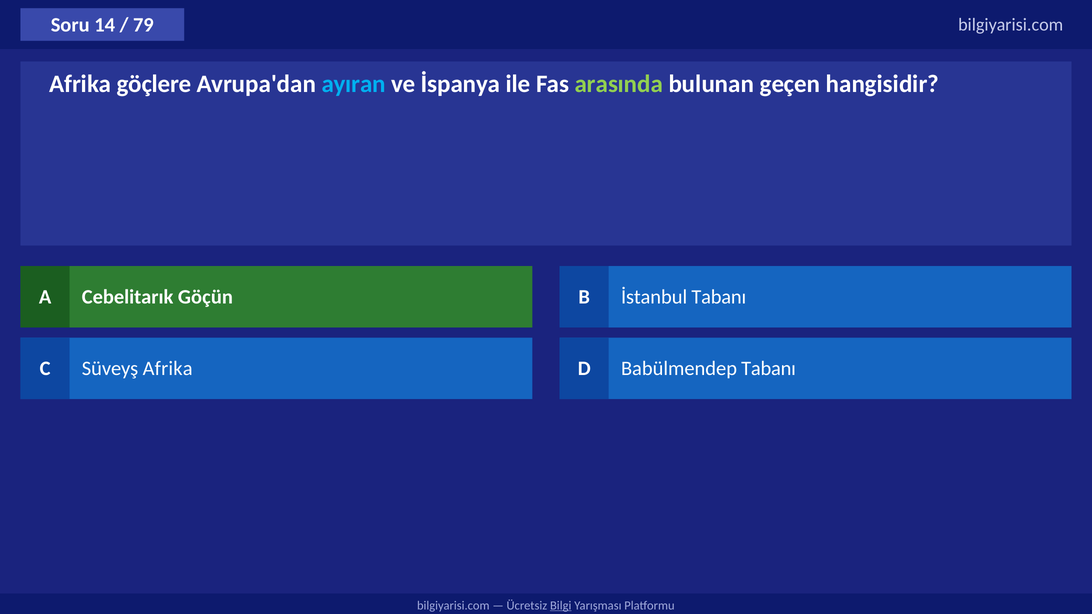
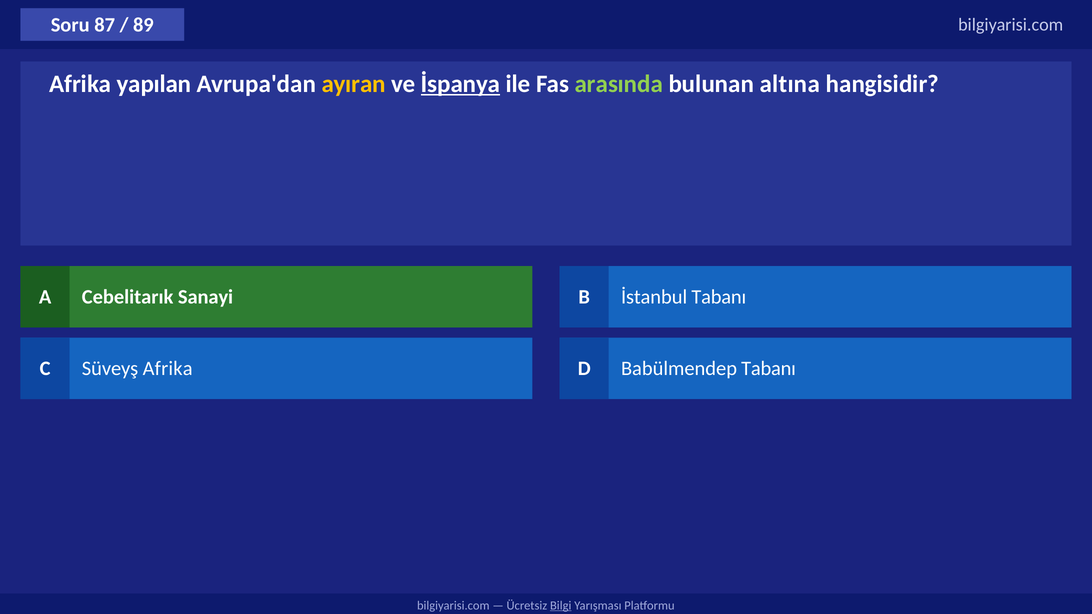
14: 14 -> 87 (105, 25)
79: 79 -> 89 (143, 25)
göçlere: göçlere -> yapılan (154, 84)
ayıran colour: light blue -> yellow (354, 84)
İspanya underline: none -> present (461, 84)
geçen: geçen -> altına (790, 84)
Göçün: Göçün -> Sanayi (206, 297)
